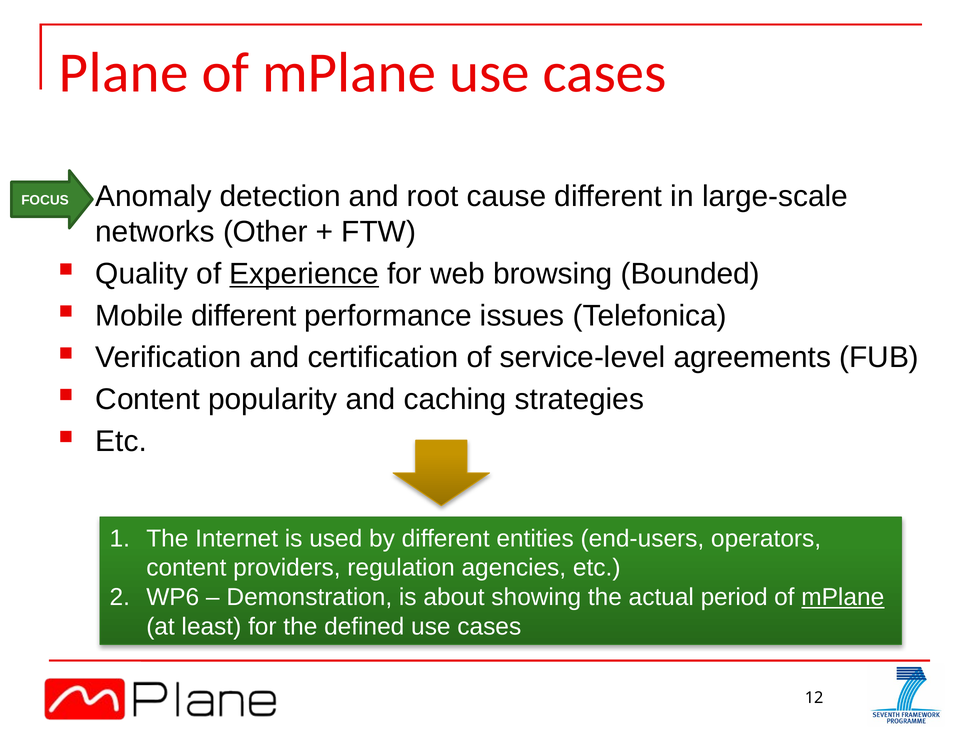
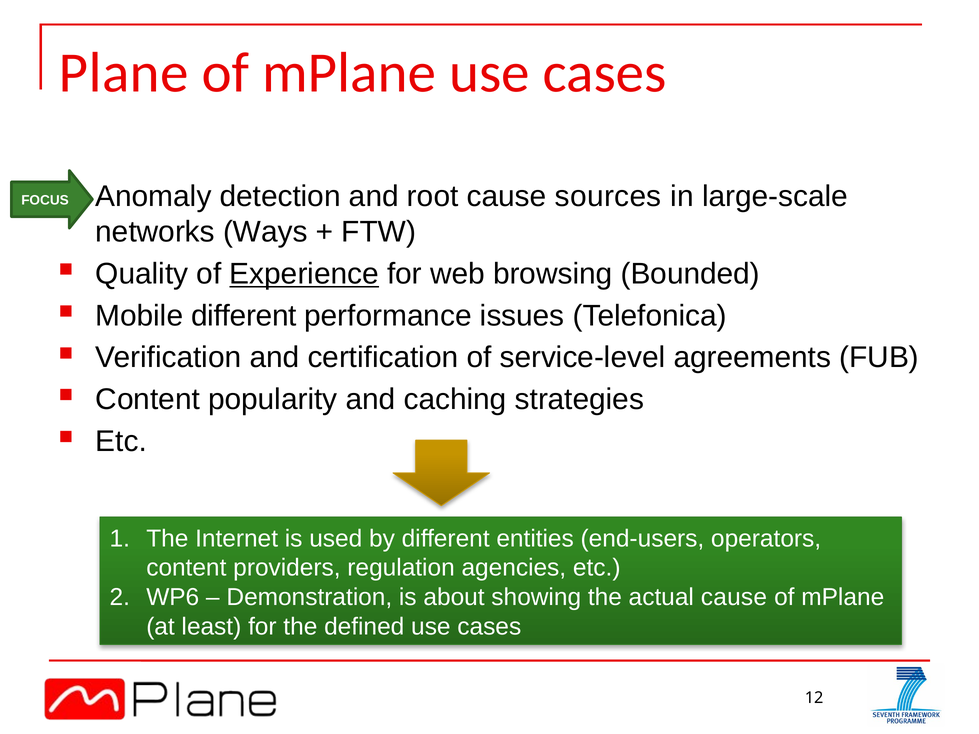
cause different: different -> sources (608, 196)
Other: Other -> Ways (265, 232)
actual period: period -> cause (734, 597)
mPlane underline: present -> none (843, 597)
